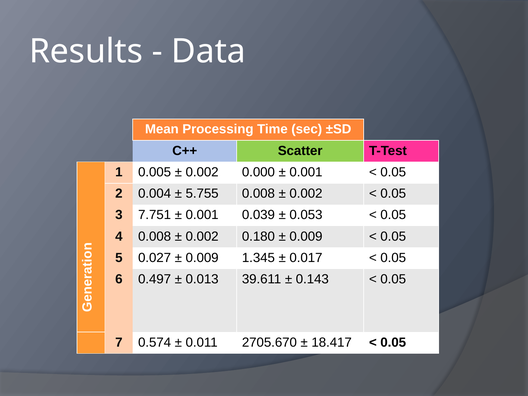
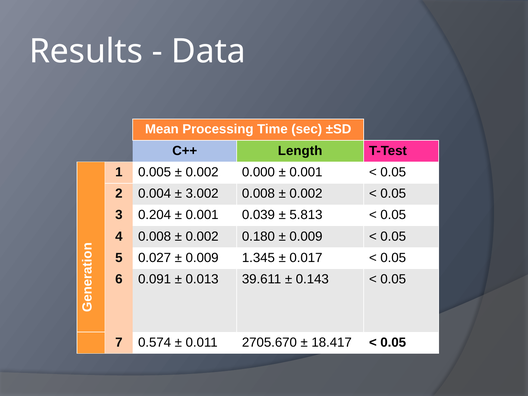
Scatter: Scatter -> Length (300, 151)
5.755: 5.755 -> 3.002 (202, 193)
7.751: 7.751 -> 0.204 (155, 215)
0.053: 0.053 -> 5.813 (306, 215)
0.497: 0.497 -> 0.091 (155, 279)
